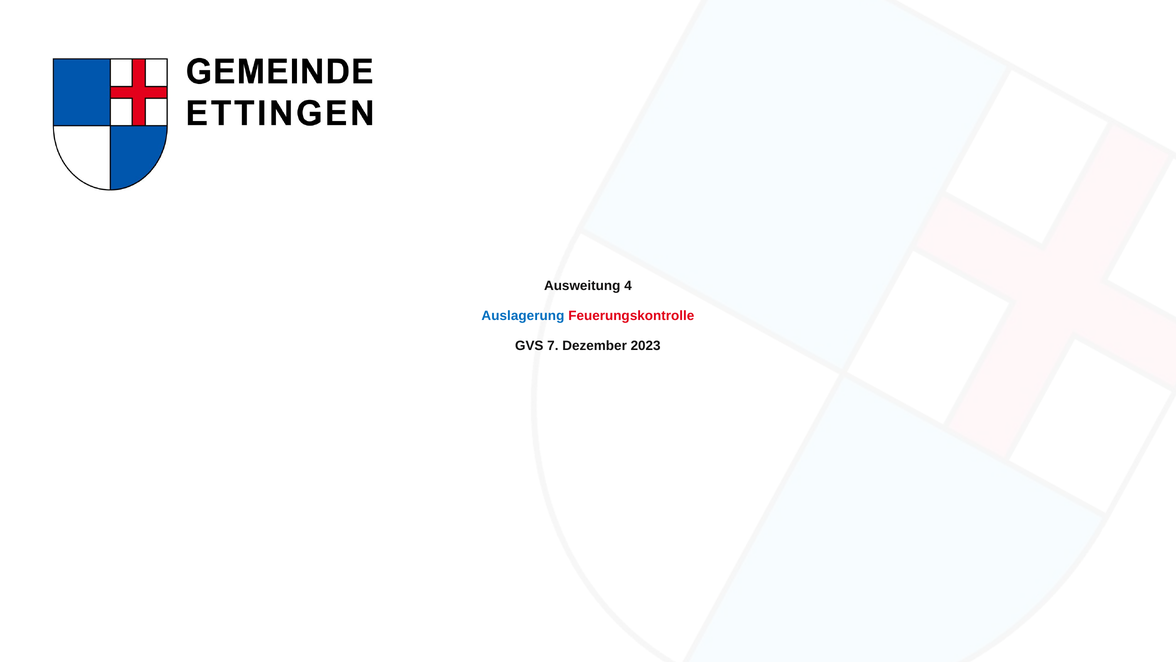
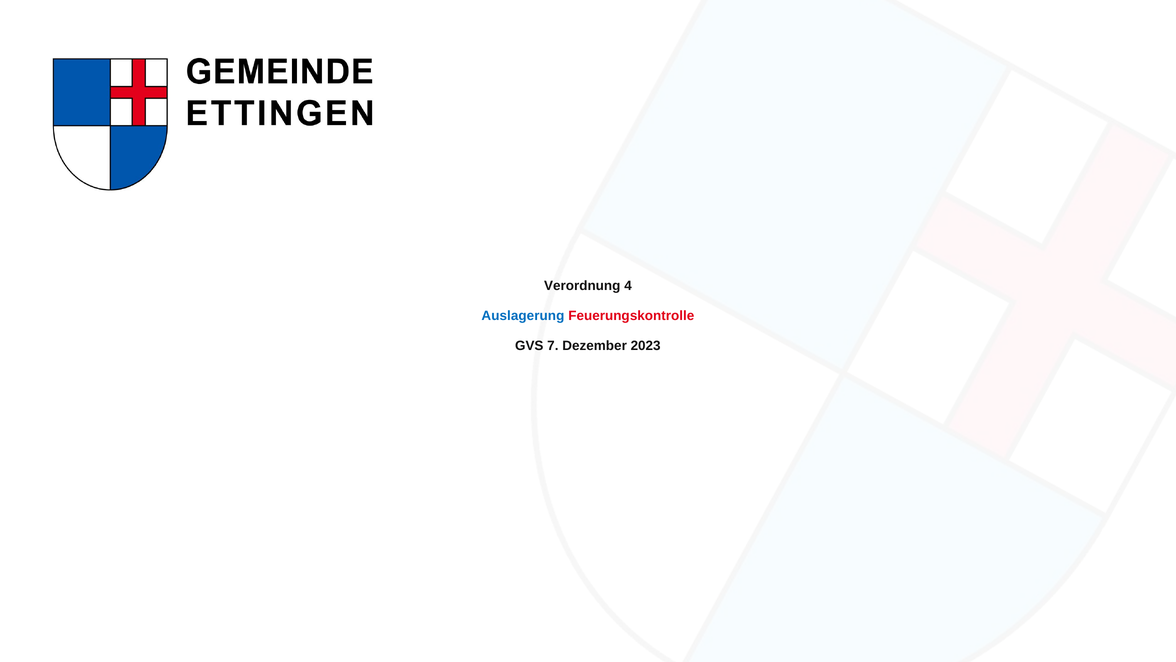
Ausweitung: Ausweitung -> Verordnung (582, 286)
